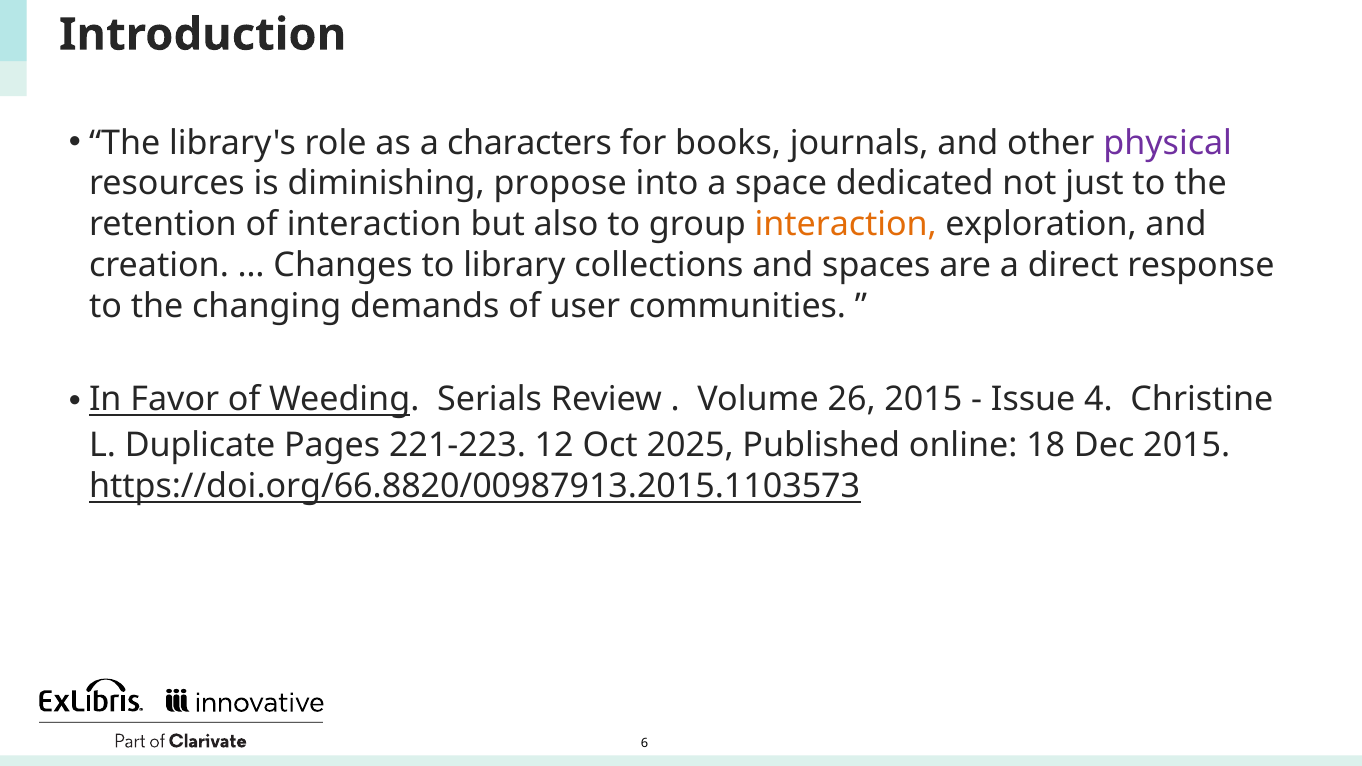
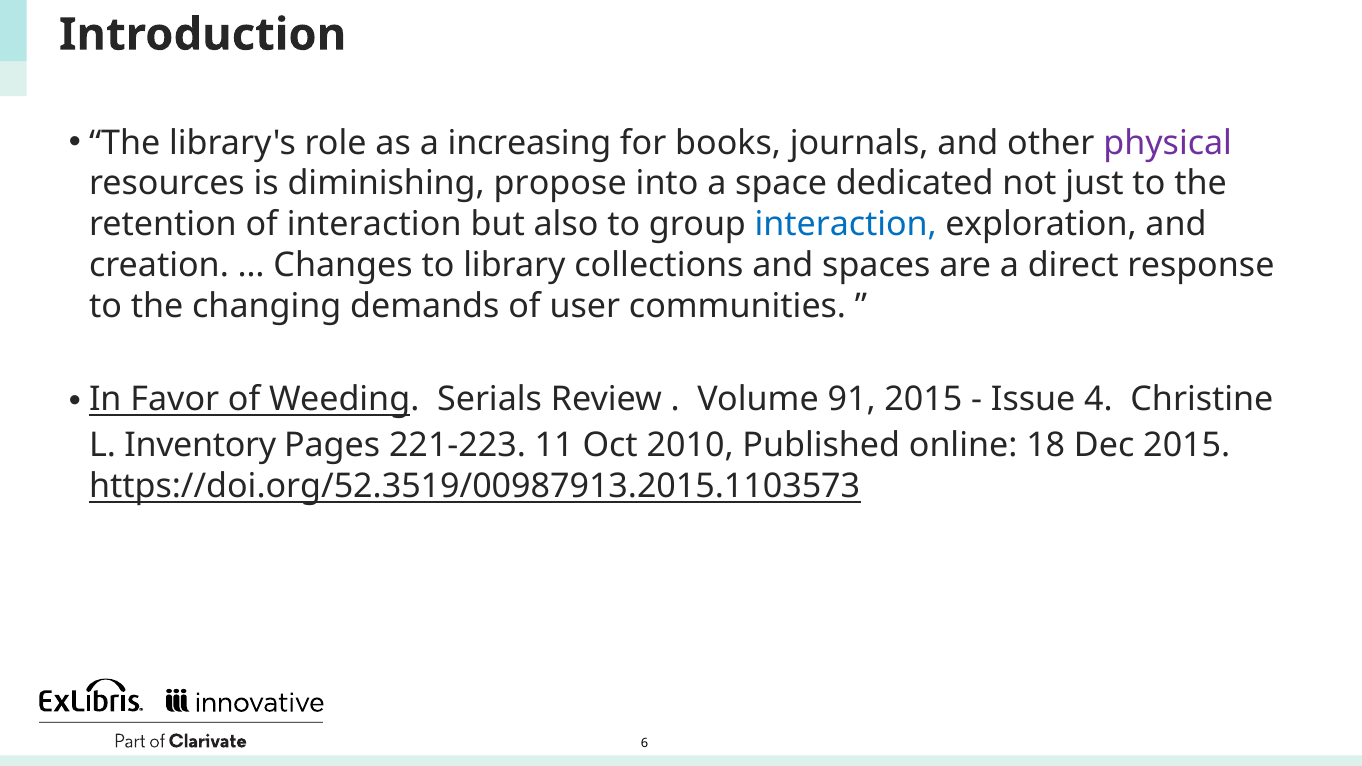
characters: characters -> increasing (530, 143)
interaction colour: orange -> blue (846, 225)
26: 26 -> 91 (852, 399)
Duplicate: Duplicate -> Inventory (200, 446)
12: 12 -> 11 (554, 446)
2025: 2025 -> 2010 (690, 446)
https://doi.org/66.8820/00987913.2015.1103573: https://doi.org/66.8820/00987913.2015.1103573 -> https://doi.org/52.3519/00987913.2015.1103573 (475, 487)
